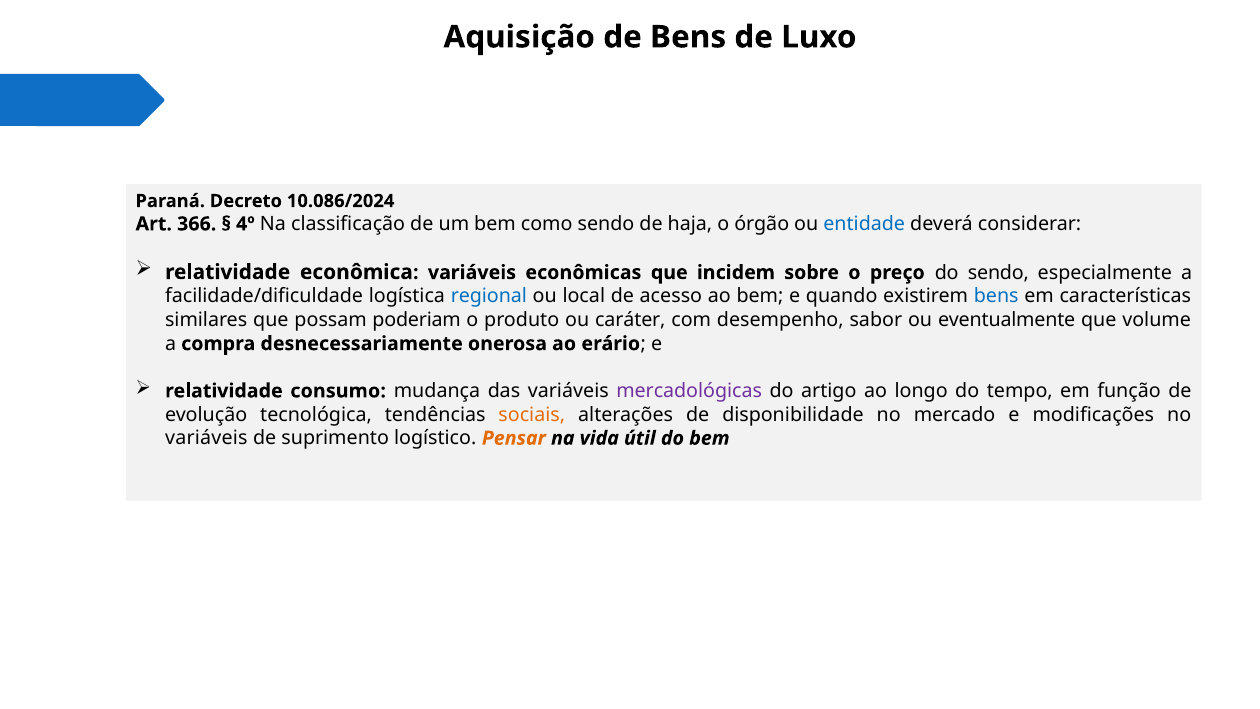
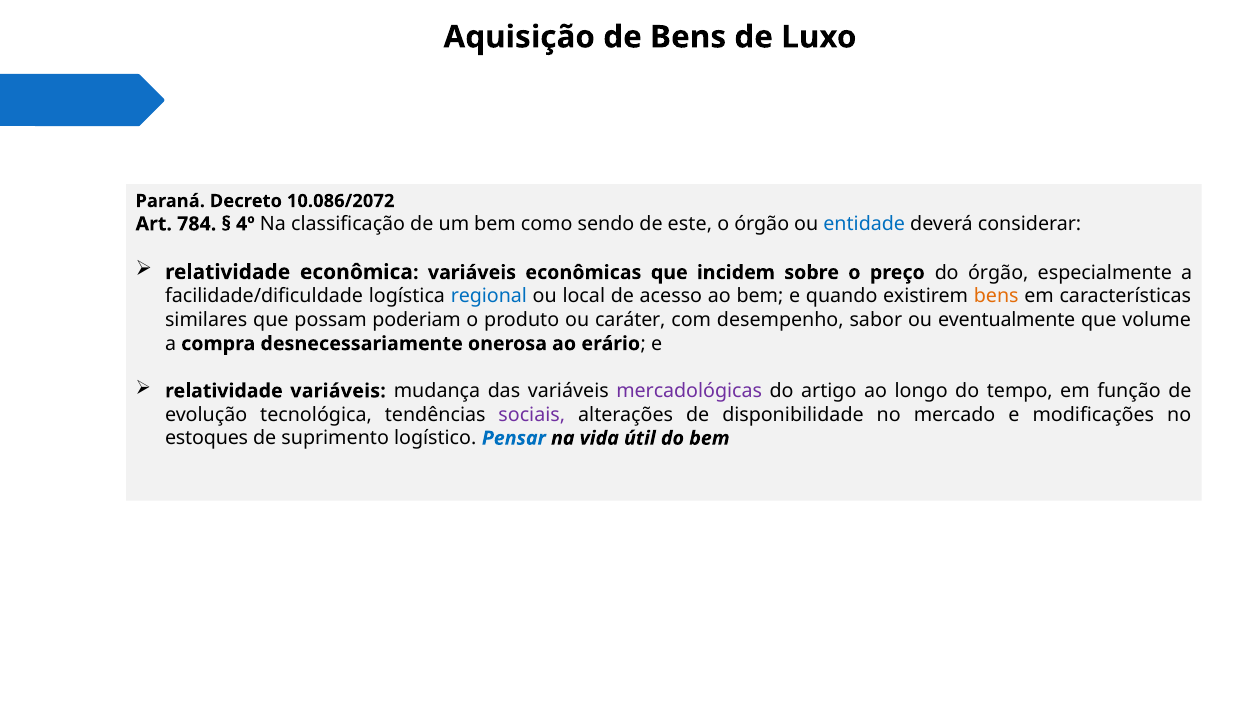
10.086/2024: 10.086/2024 -> 10.086/2072 (341, 201)
366: 366 -> 784 (197, 224)
haja: haja -> este (690, 224)
do sendo: sendo -> órgão (998, 272)
bens colour: blue -> orange (996, 296)
relatividade consumo: consumo -> variáveis (338, 391)
sociais colour: orange -> purple (532, 414)
variáveis: variáveis -> estoques (207, 438)
Pensar colour: orange -> blue (514, 438)
